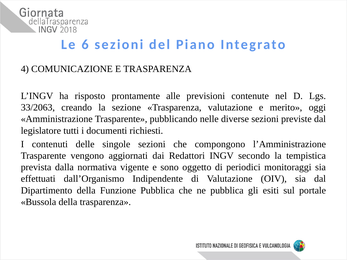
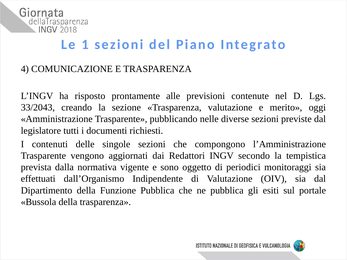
6: 6 -> 1 (85, 45)
33/2063: 33/2063 -> 33/2043 (38, 108)
